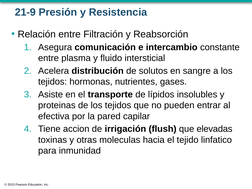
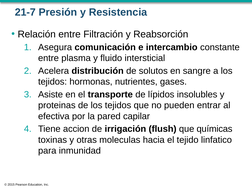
21-9: 21-9 -> 21-7 (25, 12)
elevadas: elevadas -> químicas (215, 129)
